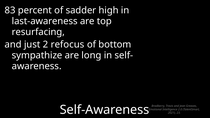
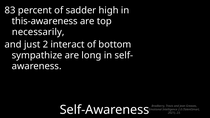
last-awareness: last-awareness -> this-awareness (45, 21)
resurfacing: resurfacing -> necessarily (38, 32)
refocus: refocus -> interact (68, 45)
